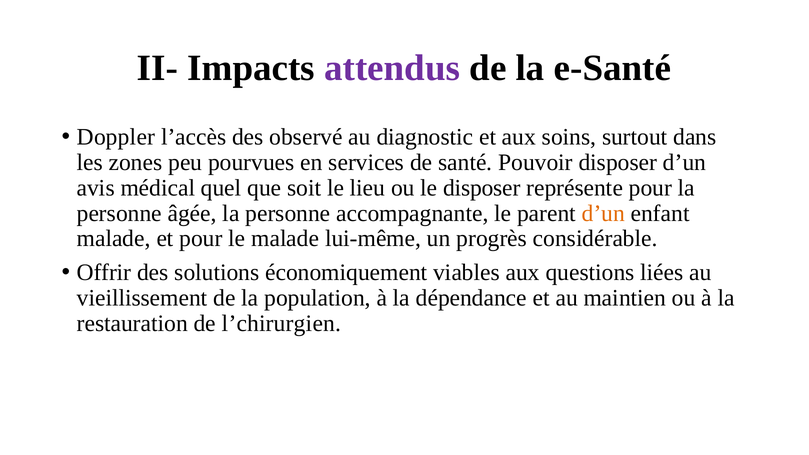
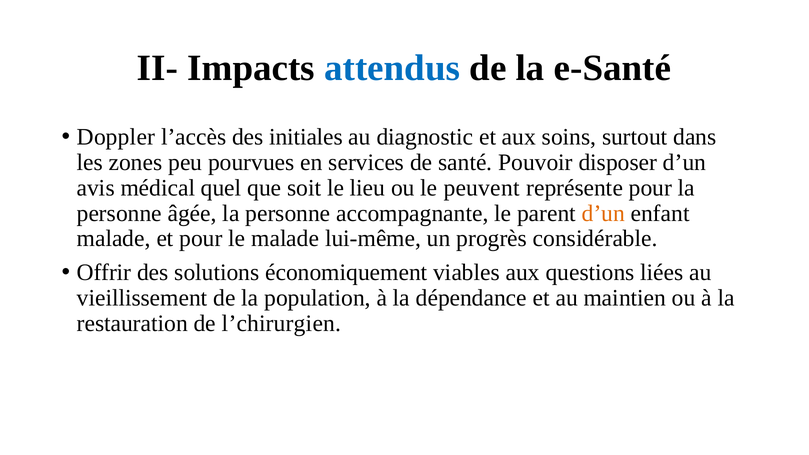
attendus colour: purple -> blue (392, 68)
observé: observé -> initiales (306, 137)
le disposer: disposer -> peuvent (482, 188)
